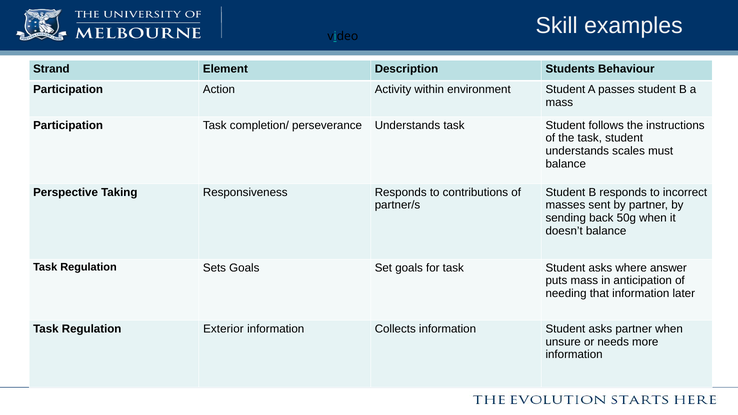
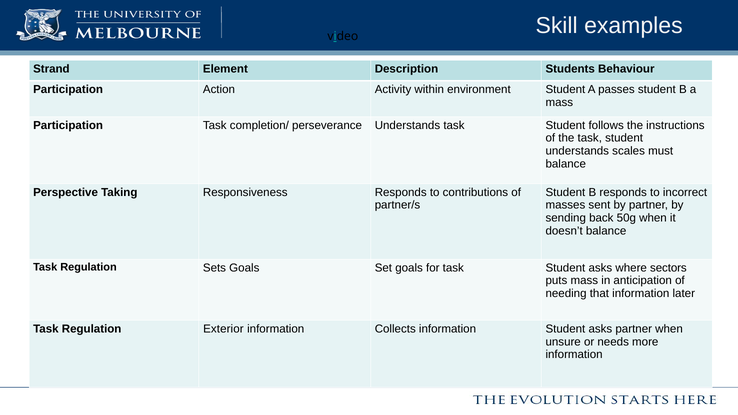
answer: answer -> sectors (668, 268)
